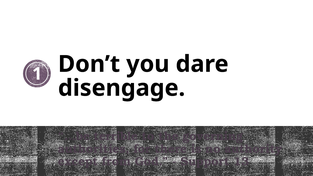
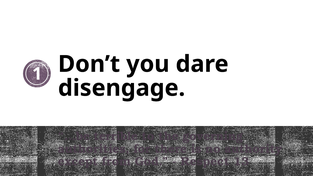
Support: Support -> Respect (205, 162)
